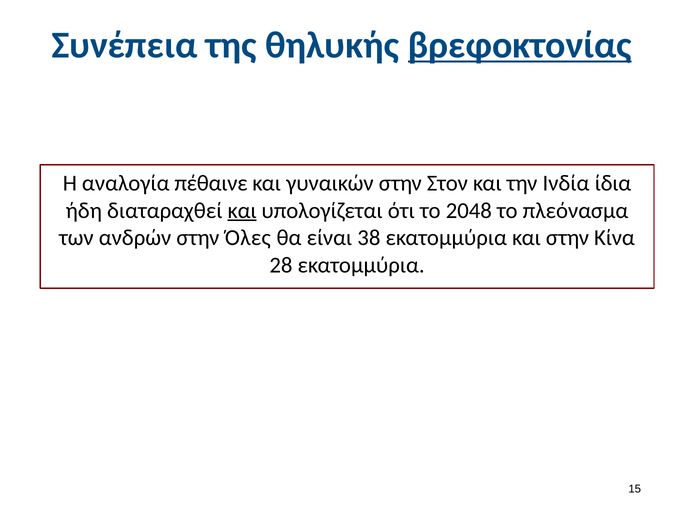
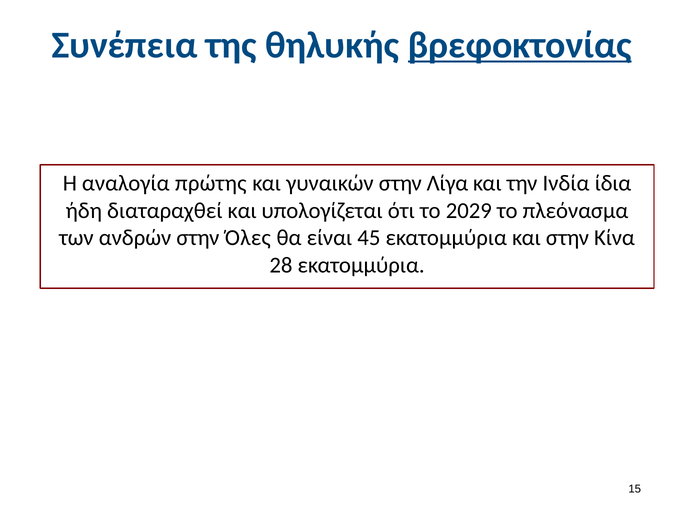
πέθαινε: πέθαινε -> πρώτης (211, 183)
Στον: Στον -> Λίγα (447, 183)
και underline: present -> none (242, 210)
2048: 2048 -> 2029 (469, 210)
38: 38 -> 45 (369, 238)
